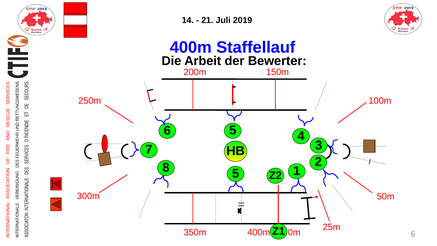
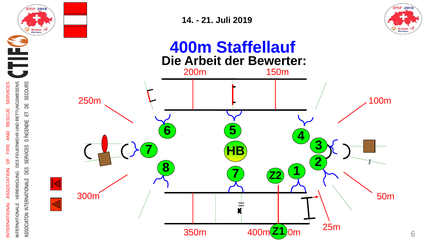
8 5: 5 -> 7 (236, 173)
